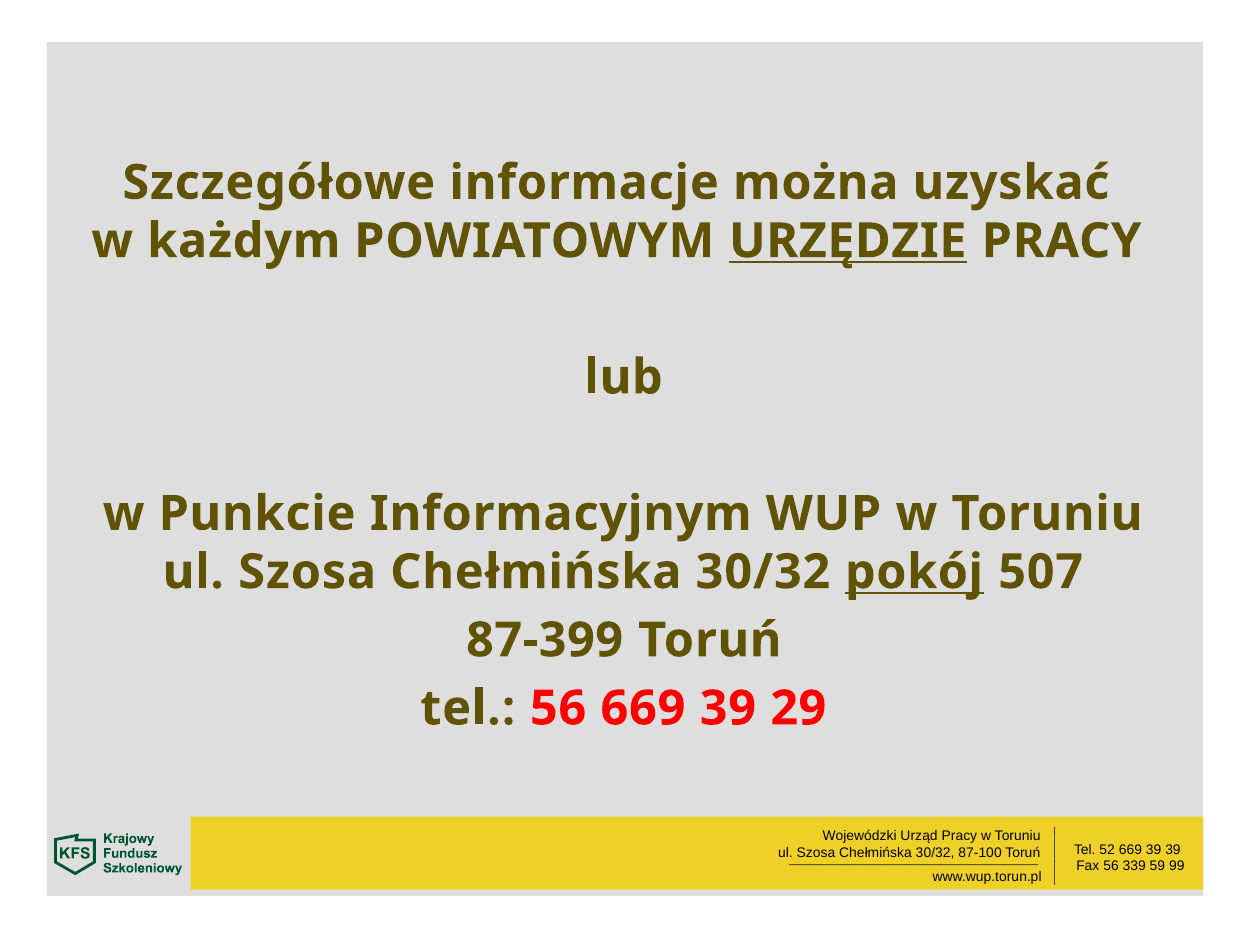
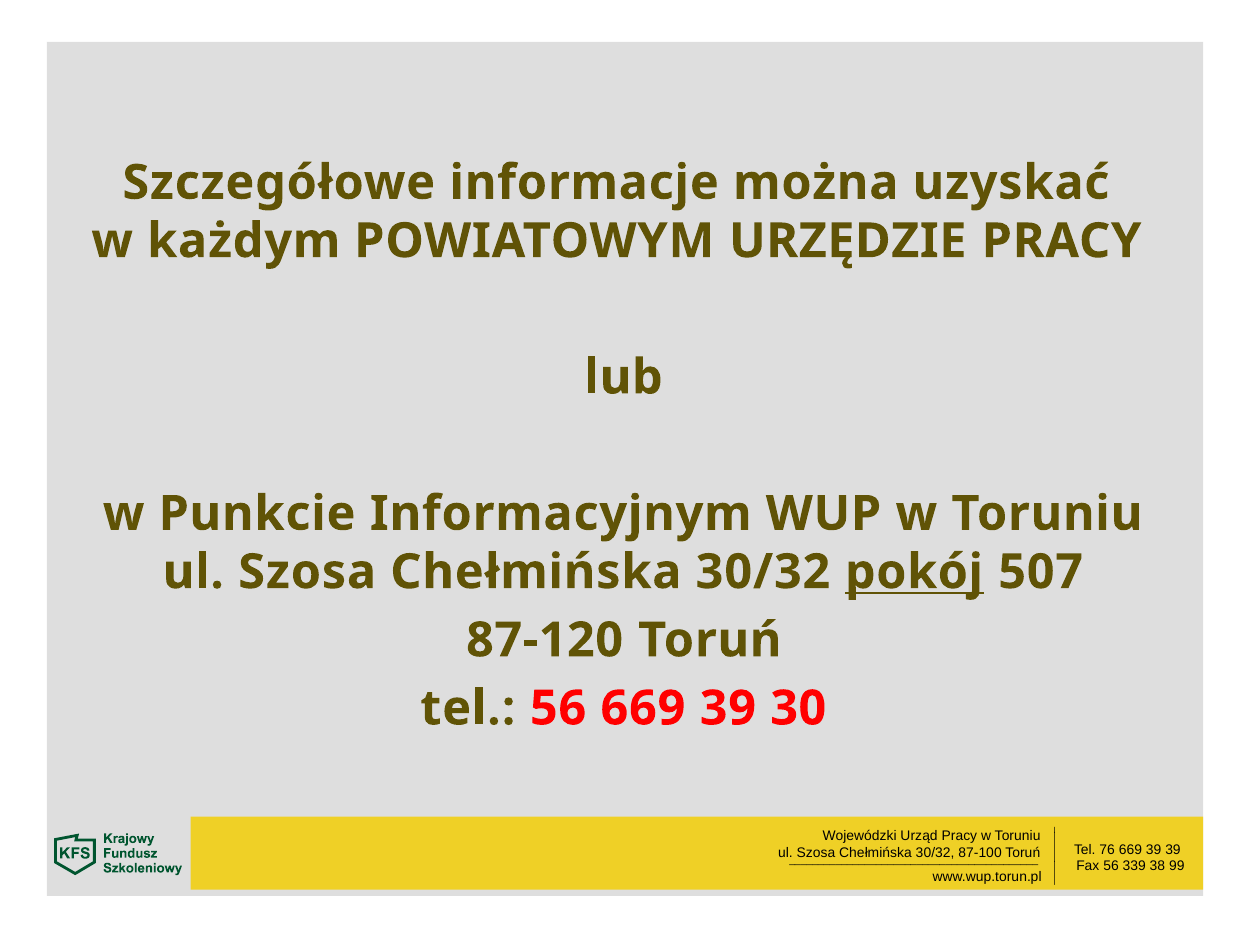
URZĘDZIE underline: present -> none (848, 241)
87-399: 87-399 -> 87-120 (545, 640)
29: 29 -> 30 (798, 708)
52: 52 -> 76 (1107, 849)
59: 59 -> 38 (1157, 866)
